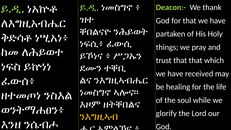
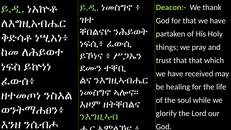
ንእግዚኣብ colour: yellow -> light green (99, 117)
